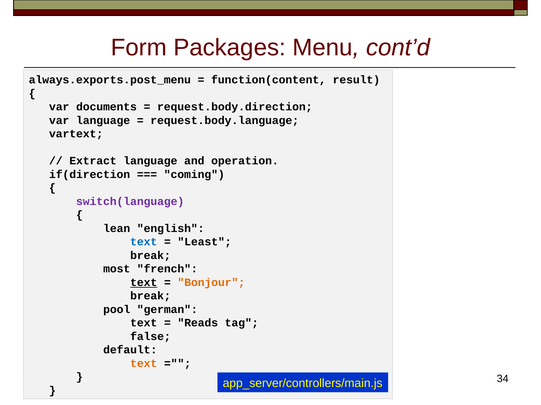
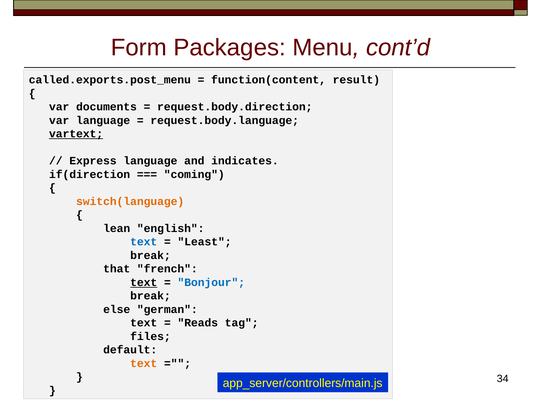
always.exports.post_menu: always.exports.post_menu -> called.exports.post_menu (110, 80)
vartext underline: none -> present (76, 134)
Extract: Extract -> Express (93, 161)
operation: operation -> indicates (245, 161)
switch(language colour: purple -> orange (130, 202)
most: most -> that (117, 269)
Bonjour colour: orange -> blue (211, 283)
pool: pool -> else (117, 310)
false: false -> files (150, 337)
